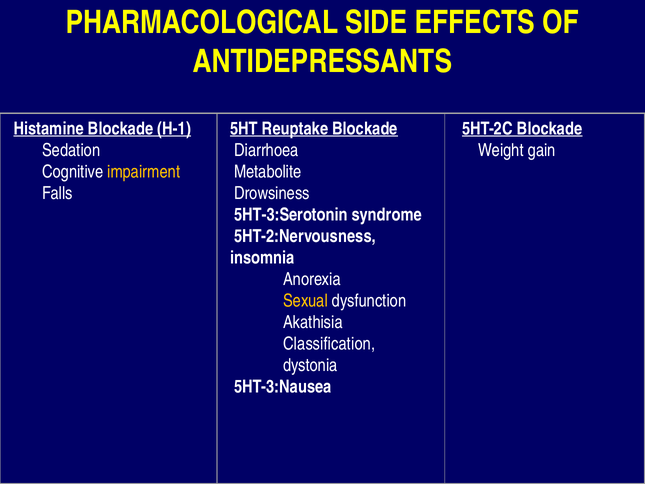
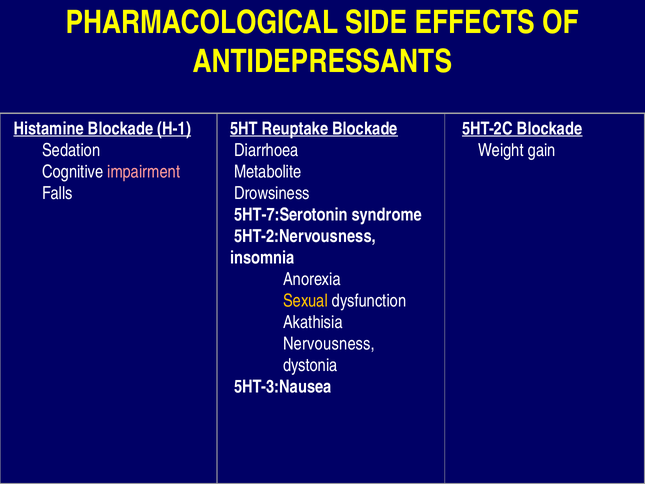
impairment colour: yellow -> pink (144, 172)
5HT-3:Serotonin: 5HT-3:Serotonin -> 5HT-7:Serotonin (291, 215)
Classification: Classification -> Nervousness (329, 344)
